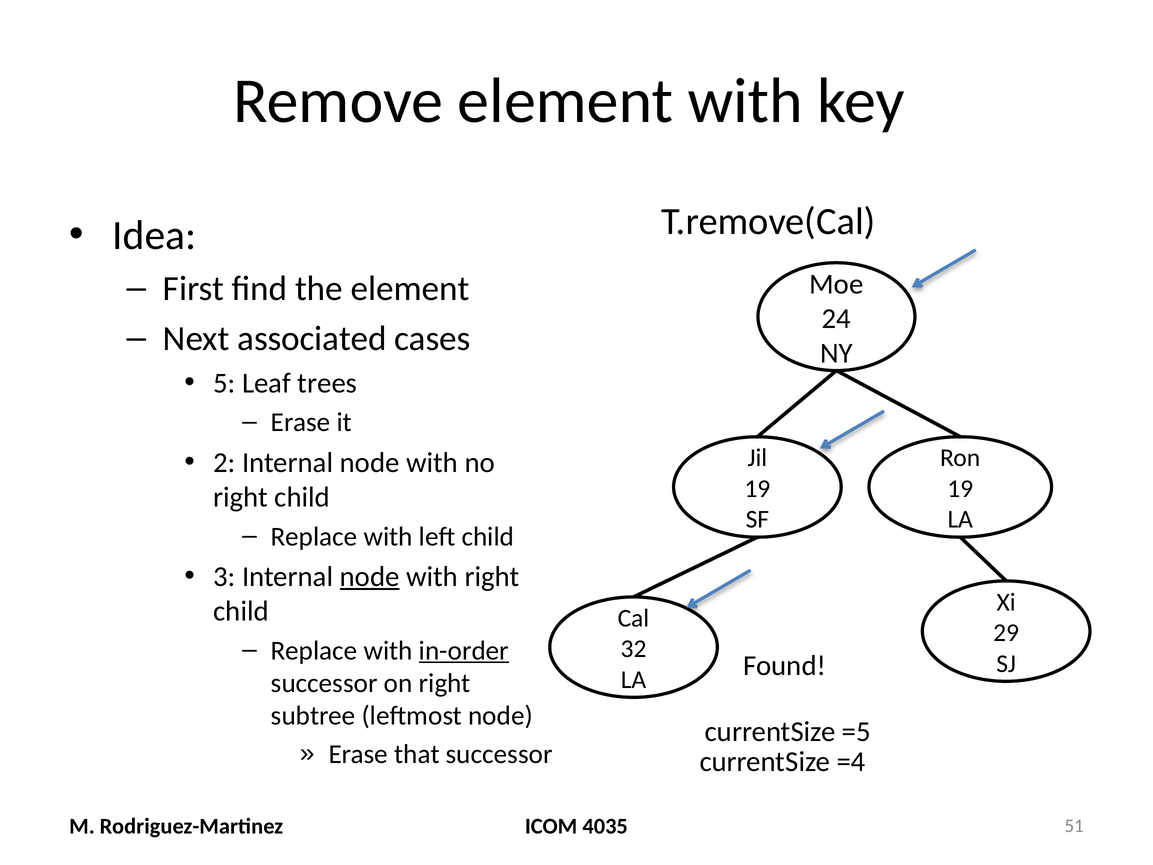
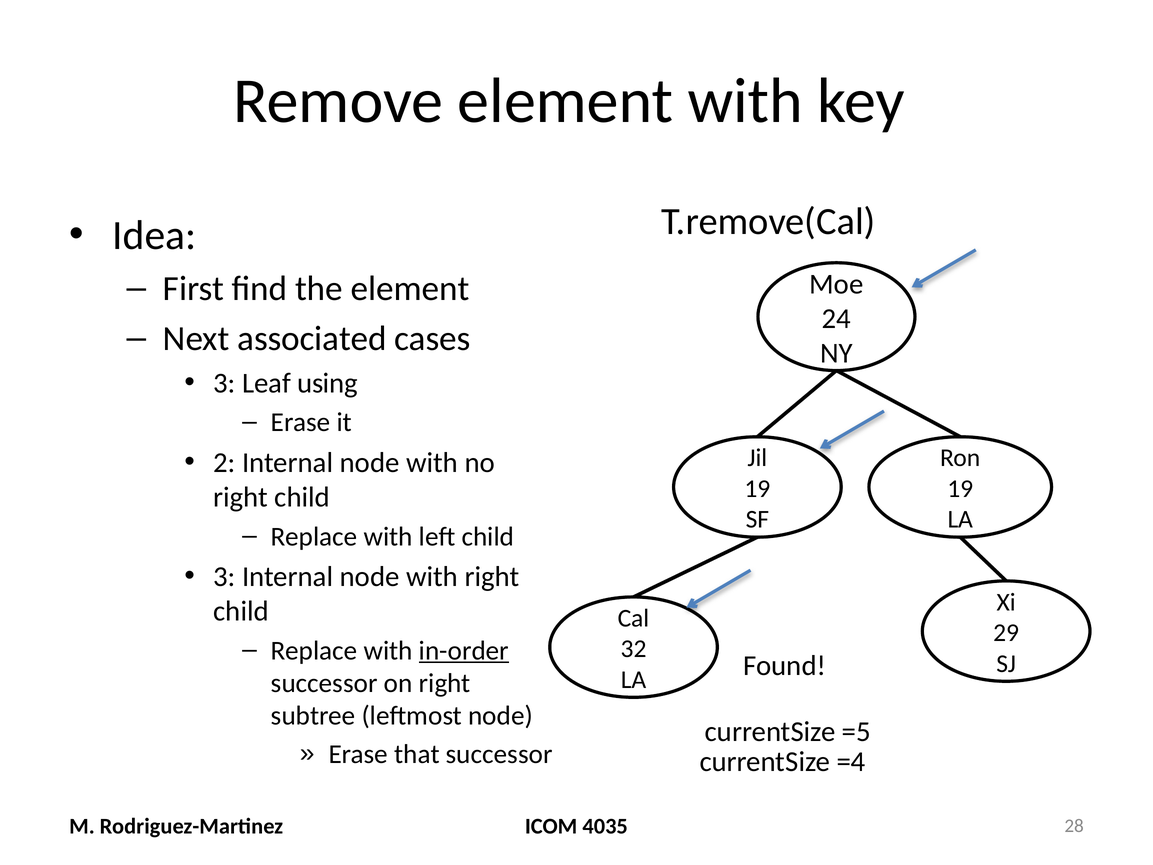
5: 5 -> 3 (224, 383)
trees: trees -> using (327, 383)
node underline: present -> none (370, 577)
51: 51 -> 28 (1074, 826)
